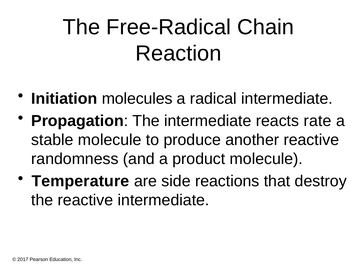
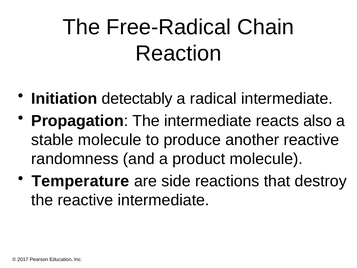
molecules: molecules -> detectably (137, 98)
rate: rate -> also (318, 121)
